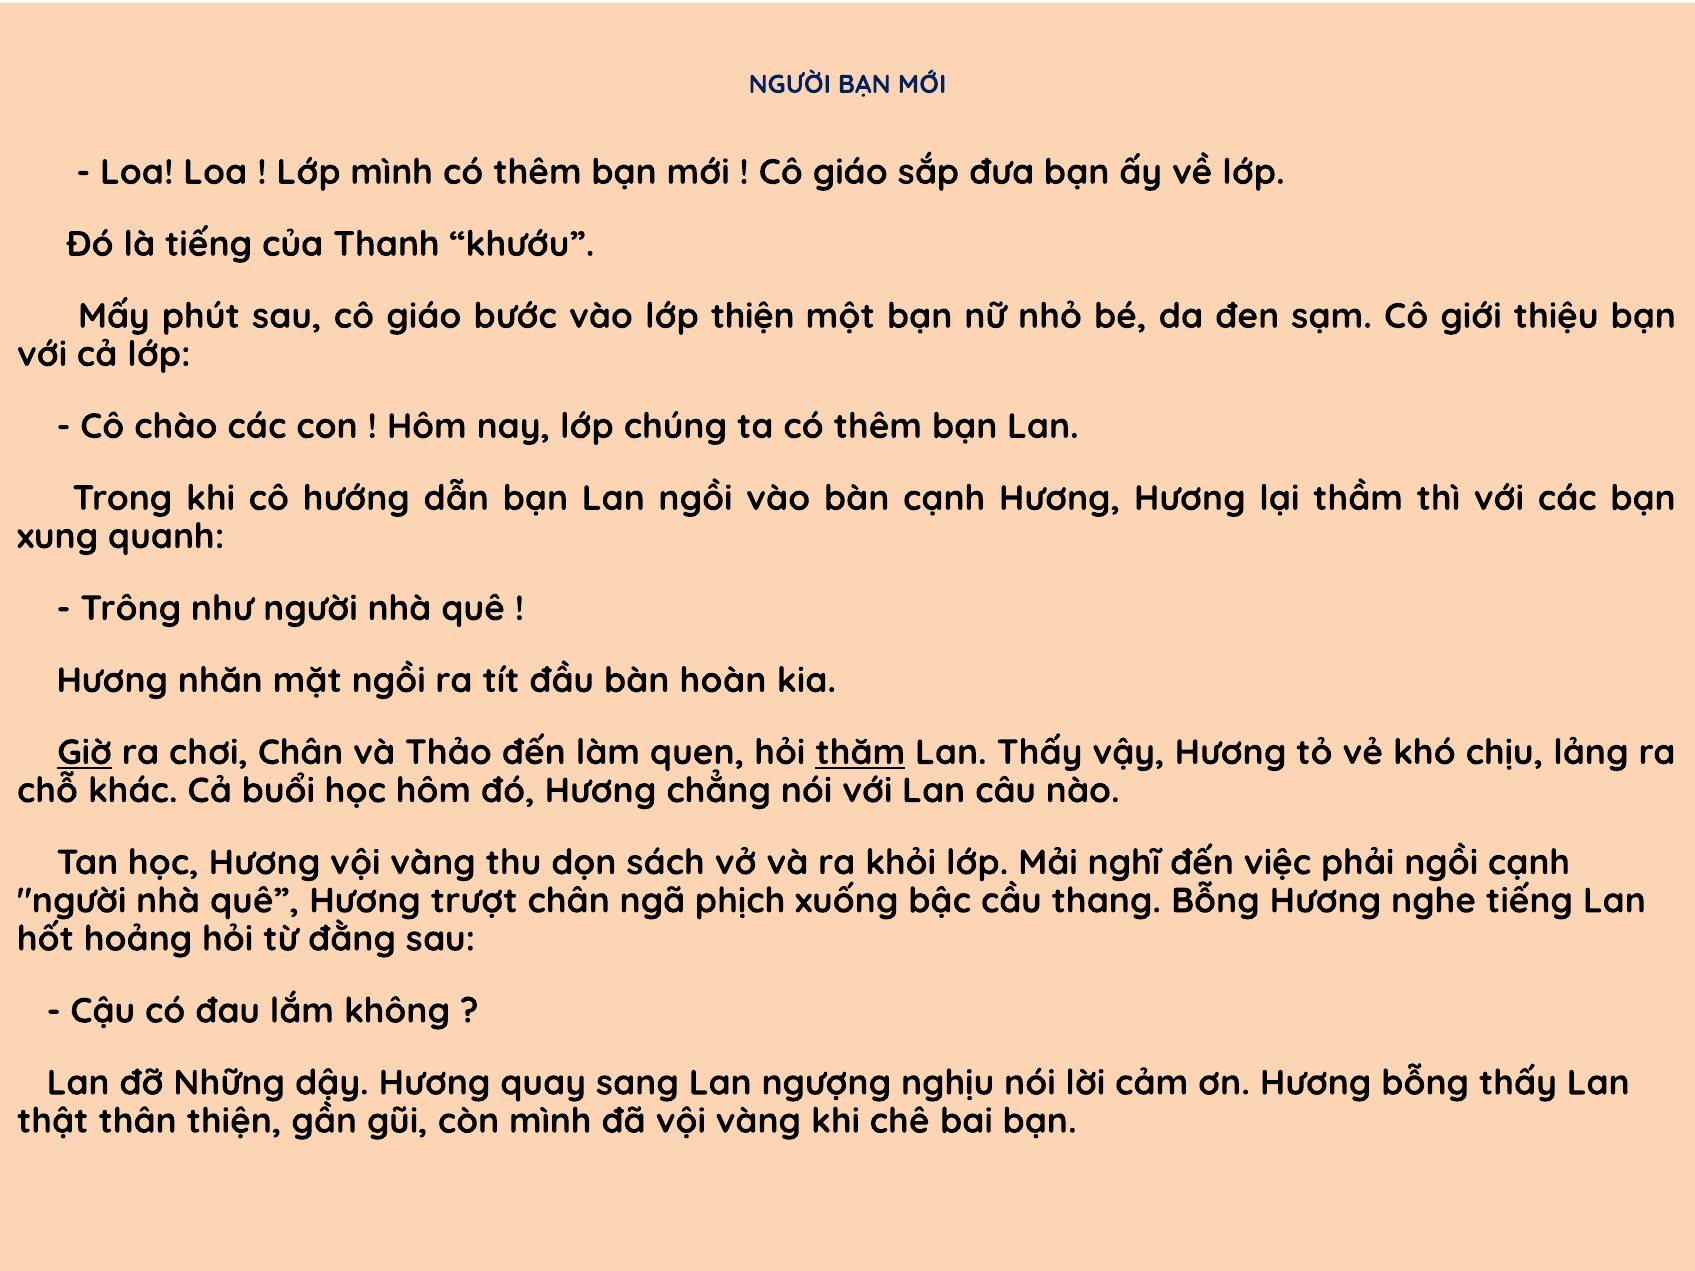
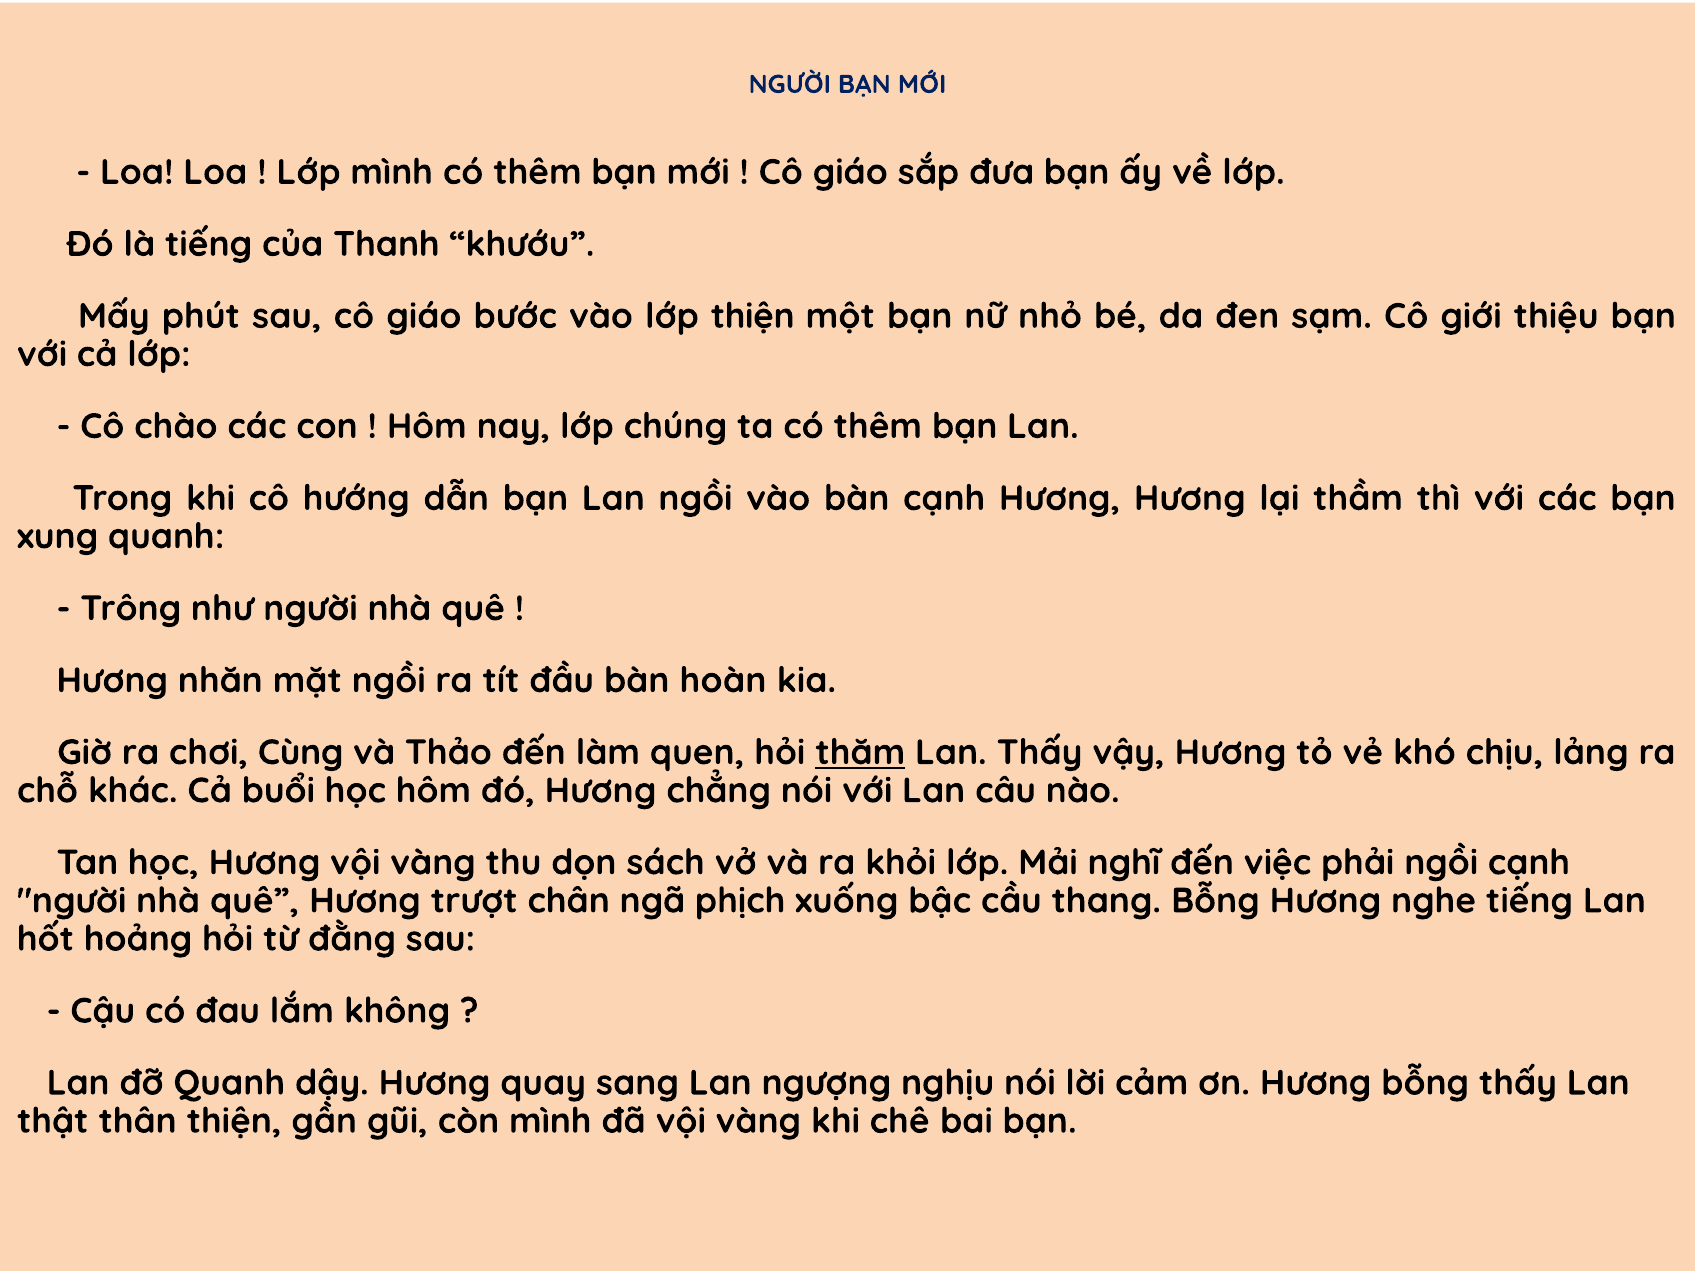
Giờ underline: present -> none (85, 753)
chơi Chân: Chân -> Cùng (301, 753)
đỡ Những: Những -> Quanh (229, 1083)
